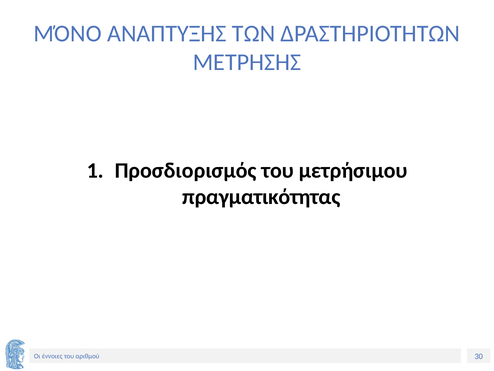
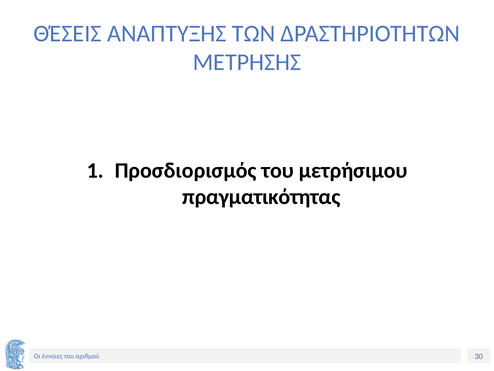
ΜΌΝΟ: ΜΌΝΟ -> ΘΈΣΕΙΣ (68, 33)
